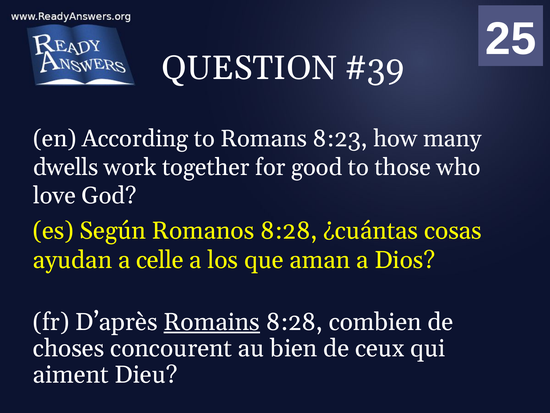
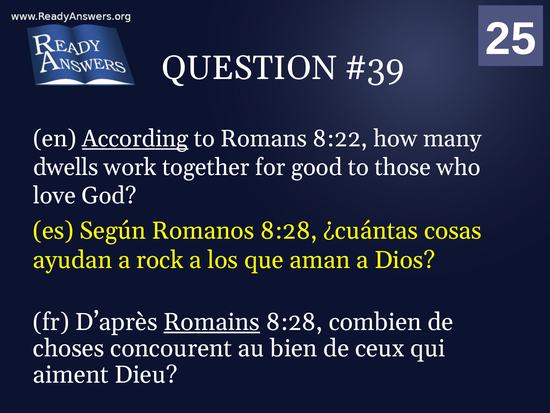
According underline: none -> present (135, 139)
8:23: 8:23 -> 8:22 (340, 139)
celle: celle -> rock (160, 260)
